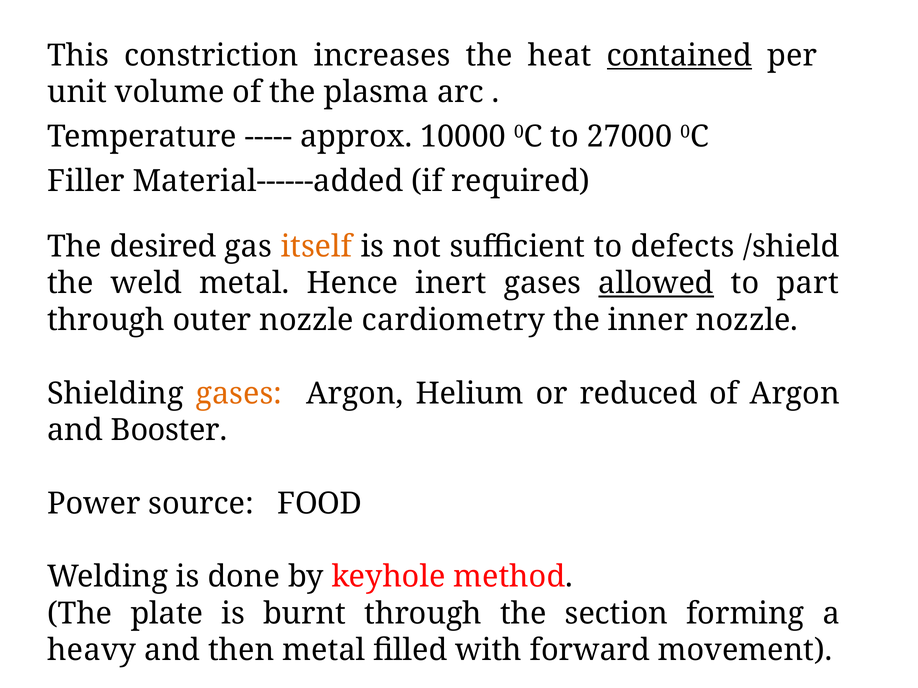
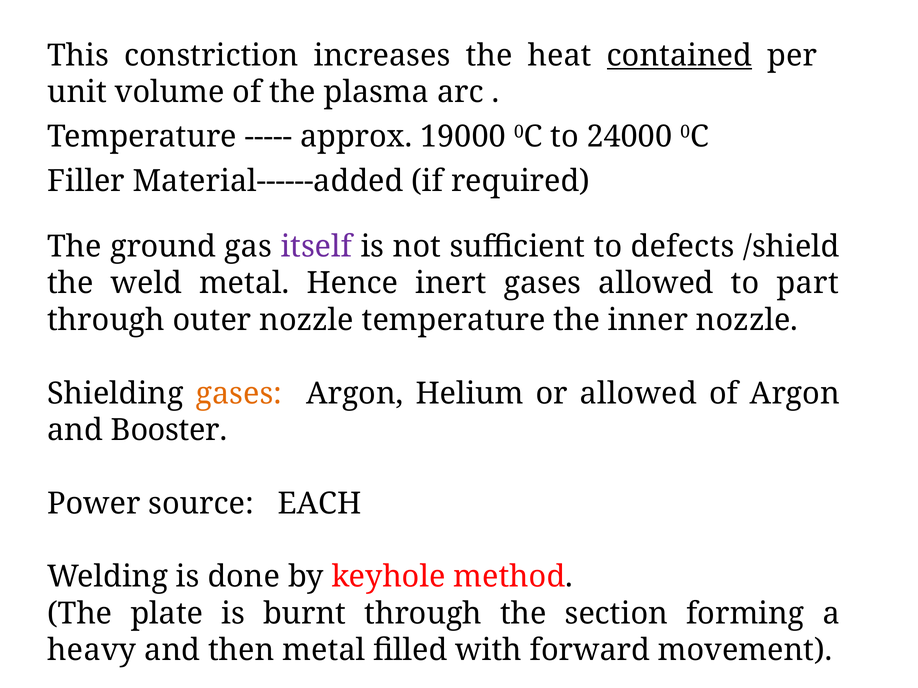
10000: 10000 -> 19000 (463, 137)
27000: 27000 -> 24000 (629, 137)
desired: desired -> ground (163, 247)
itself colour: orange -> purple (316, 247)
allowed underline: present -> none (656, 284)
nozzle cardiometry: cardiometry -> temperature (454, 320)
or reduced: reduced -> allowed (638, 394)
FOOD: FOOD -> EACH (320, 504)
